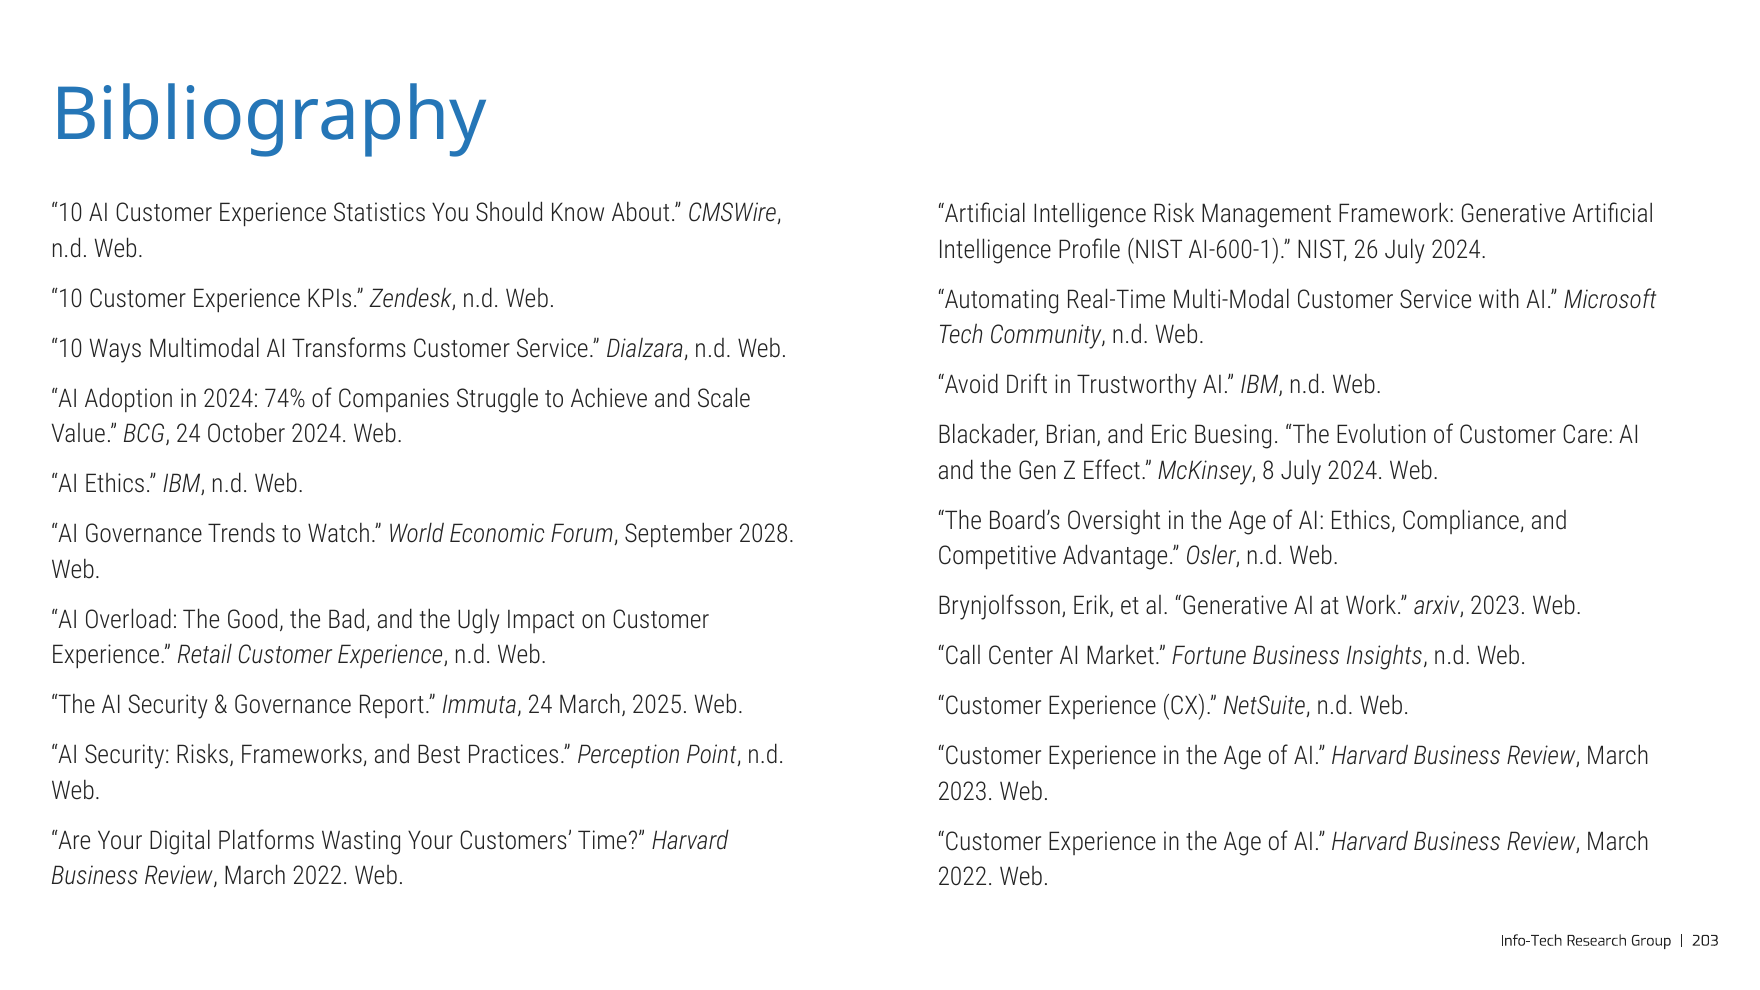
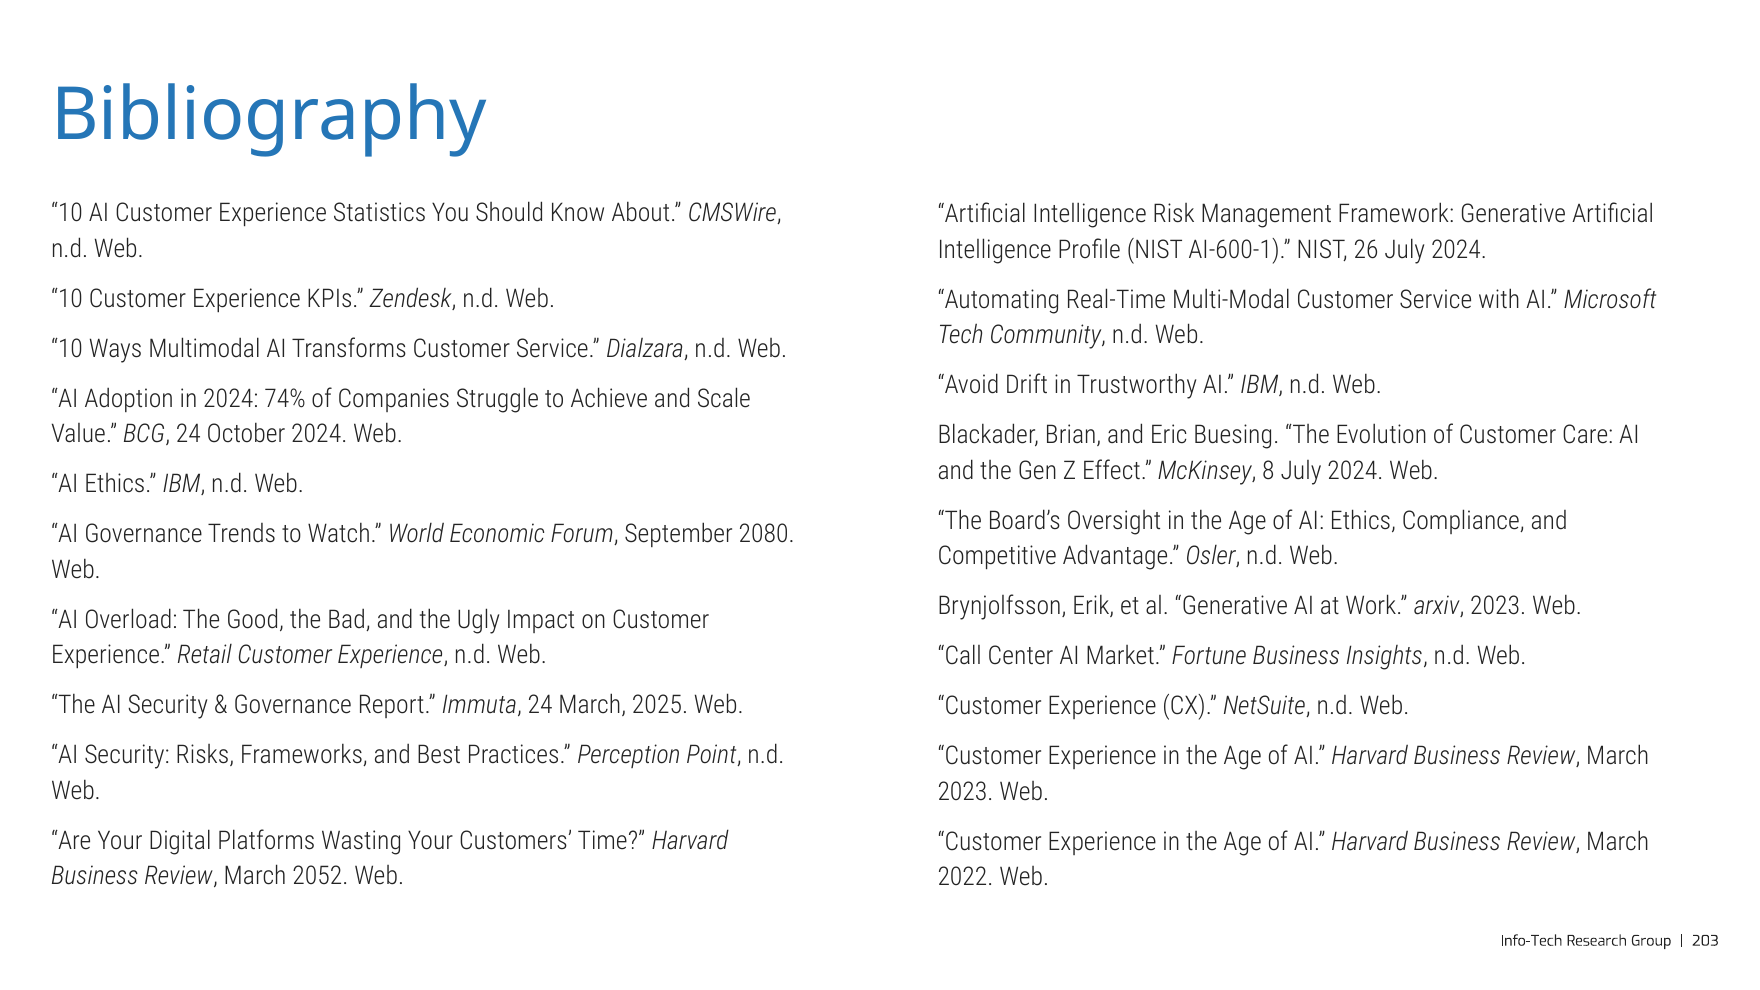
2028: 2028 -> 2080 (767, 534)
2022: 2022 -> 2052 (320, 876)
